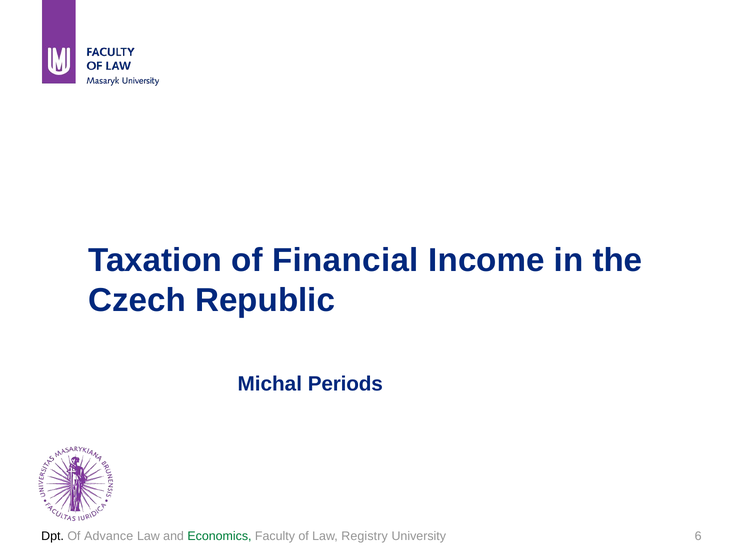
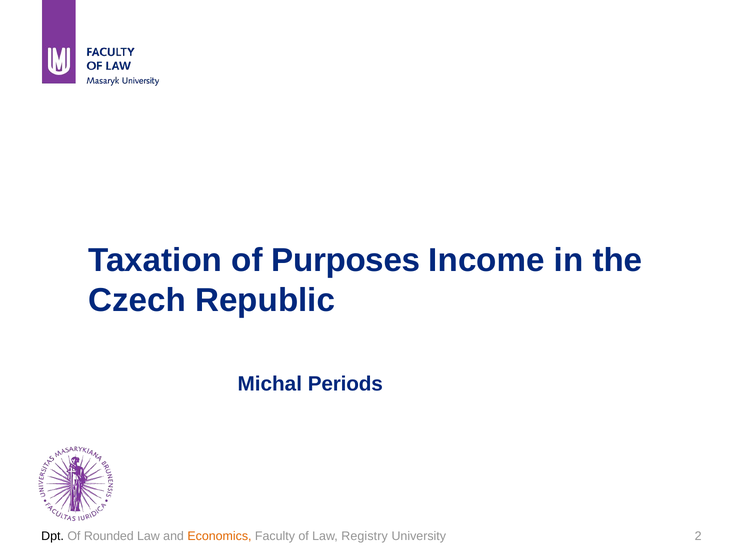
Financial: Financial -> Purposes (346, 261)
Advance: Advance -> Rounded (109, 537)
Economics colour: green -> orange (219, 537)
6: 6 -> 2 (698, 537)
